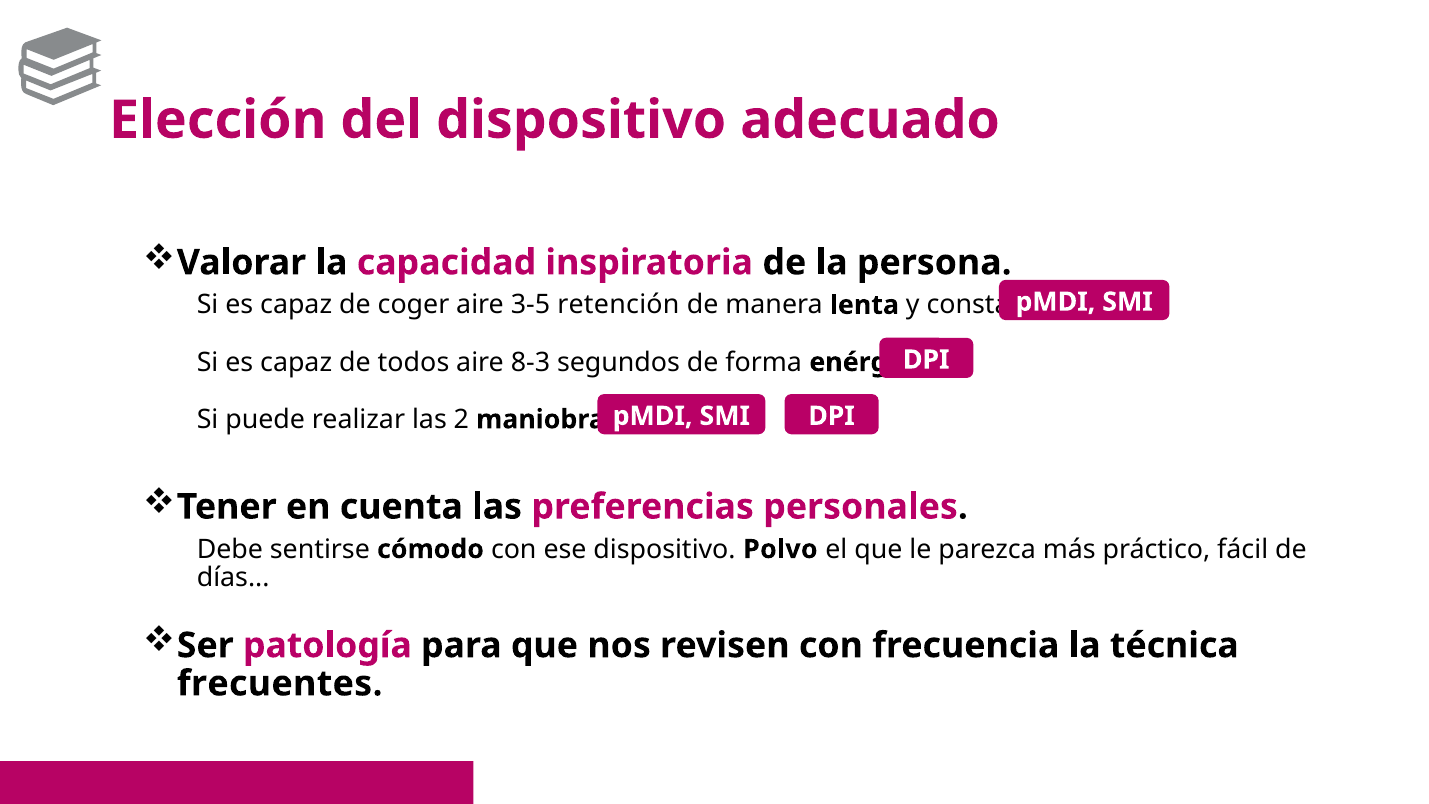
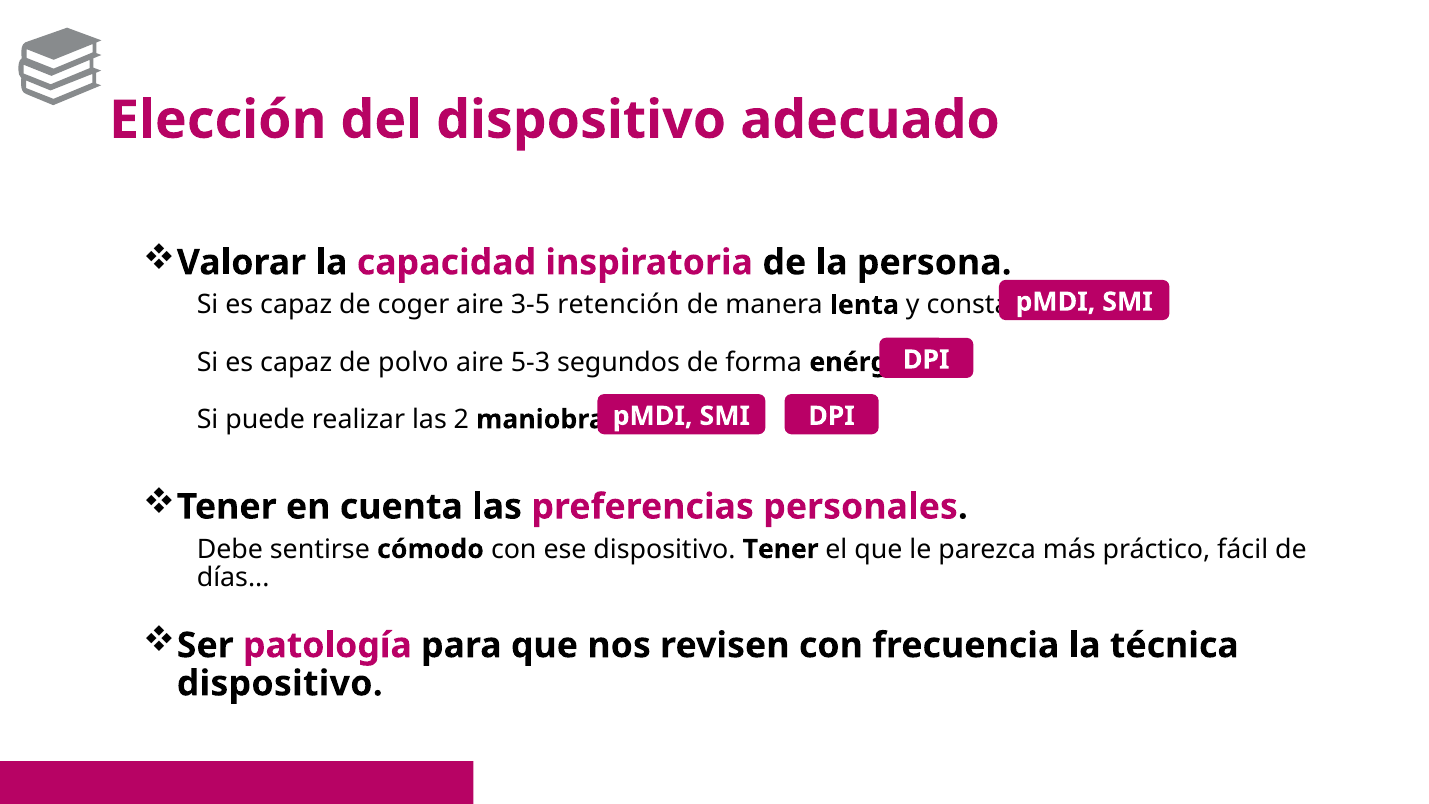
todos: todos -> polvo (413, 362)
8-3: 8-3 -> 5-3 (530, 362)
dispositivo Polvo: Polvo -> Tener (781, 549)
frecuentes: frecuentes -> dispositivo (280, 683)
